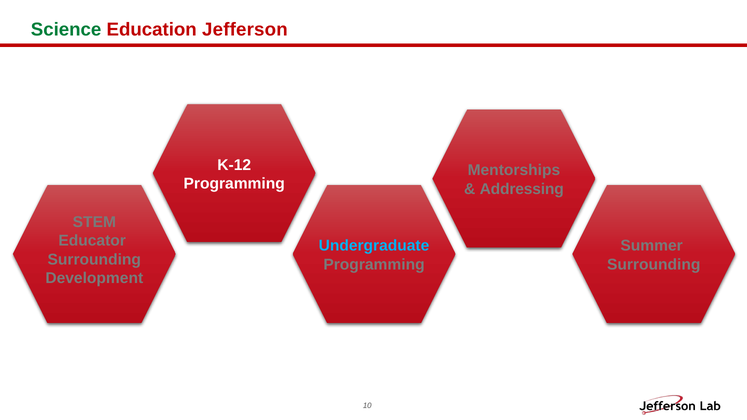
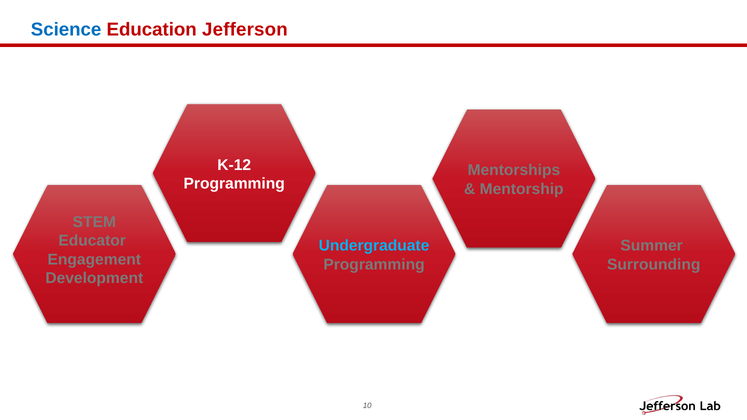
Science colour: green -> blue (66, 30)
Addressing: Addressing -> Mentorship (522, 189)
Surrounding: Surrounding -> Engagement (94, 260)
